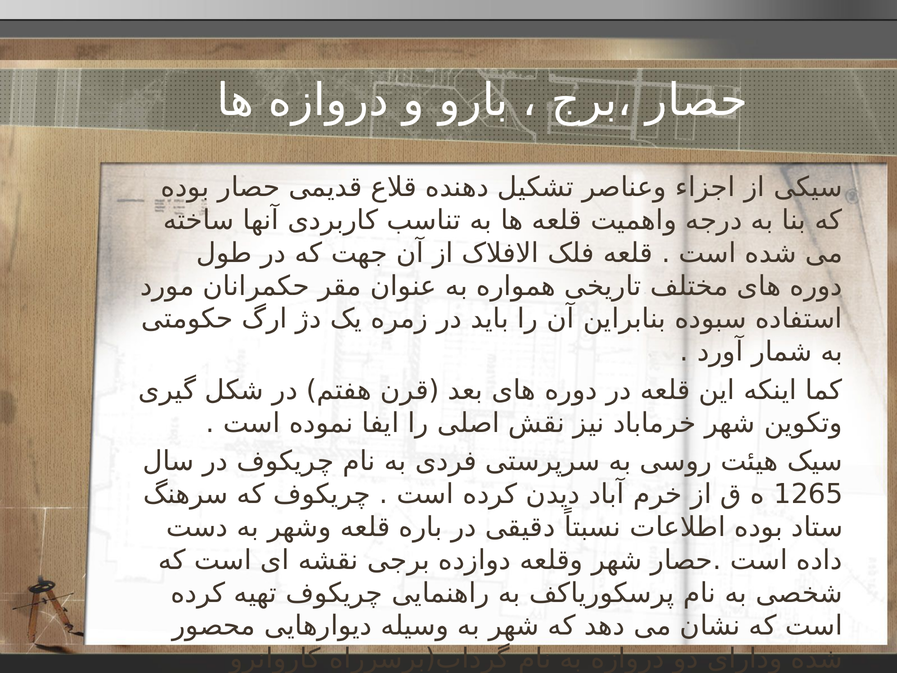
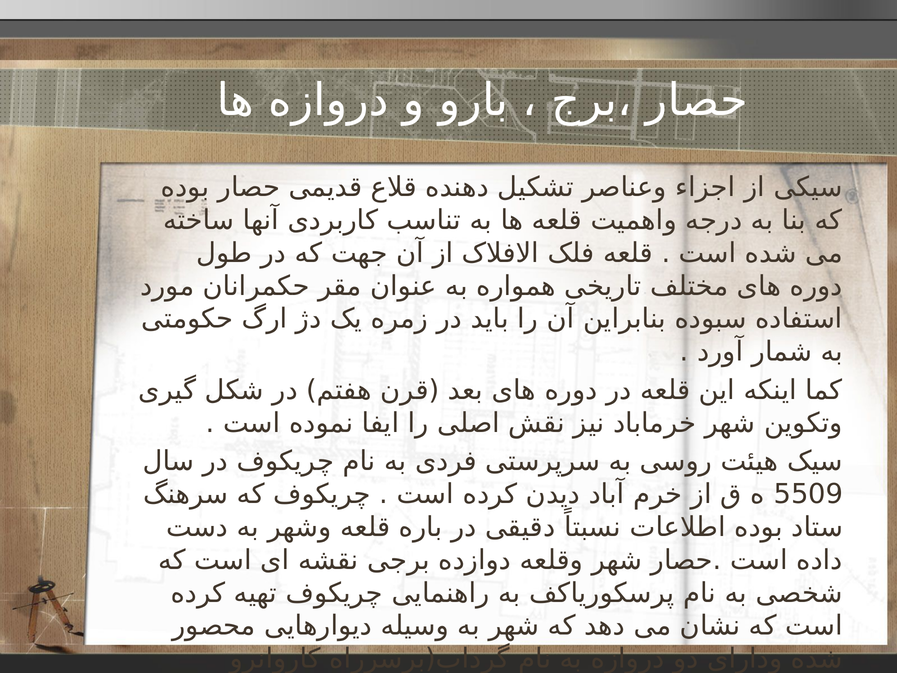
1265: 1265 -> 5509 (808, 494)
